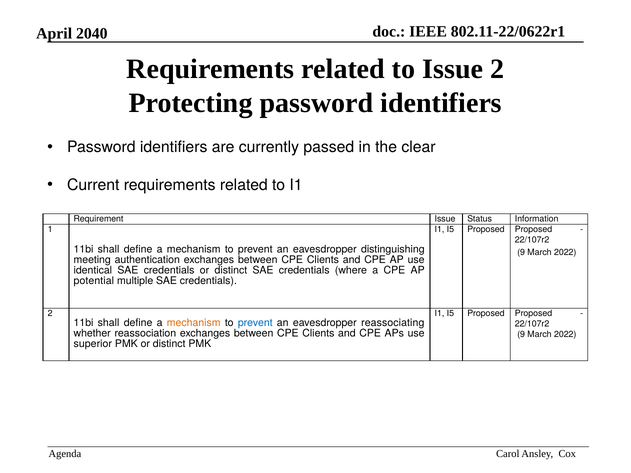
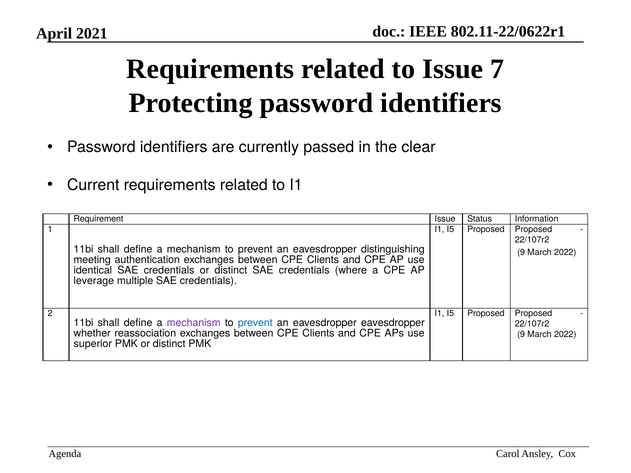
2040: 2040 -> 2021 (92, 34)
Issue 2: 2 -> 7 (497, 69)
potential: potential -> leverage (94, 281)
mechanism colour: orange -> purple (194, 323)
eavesdropper reassociating: reassociating -> eavesdropper (393, 323)
